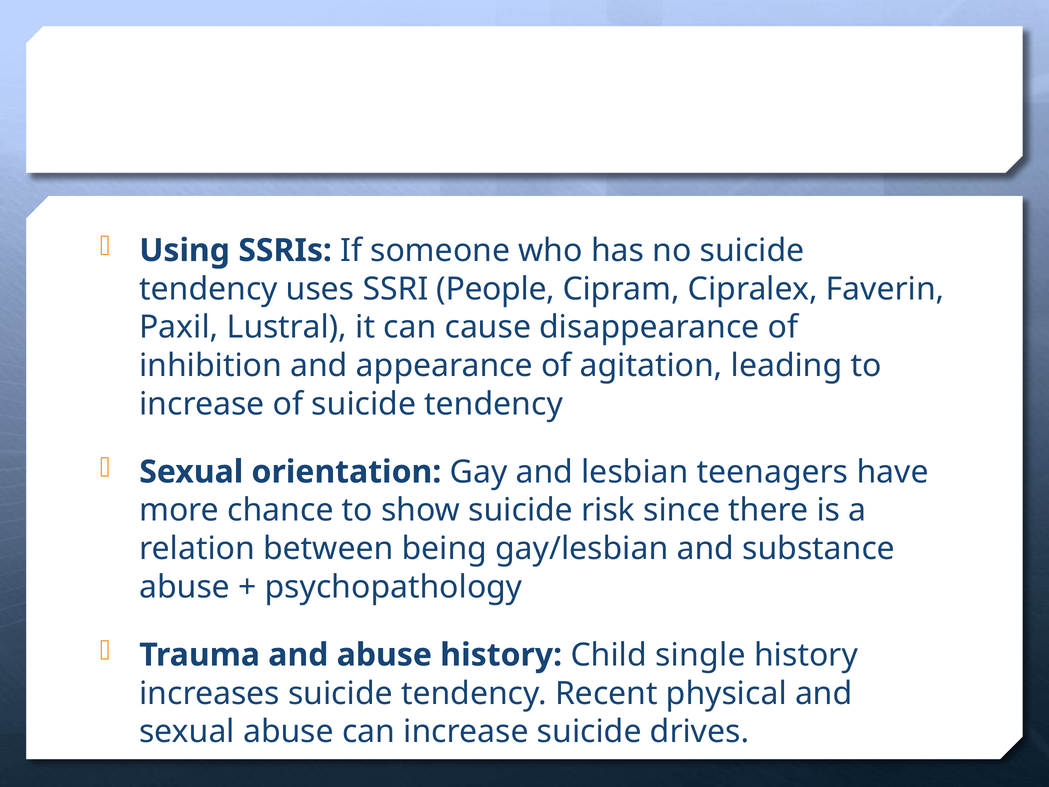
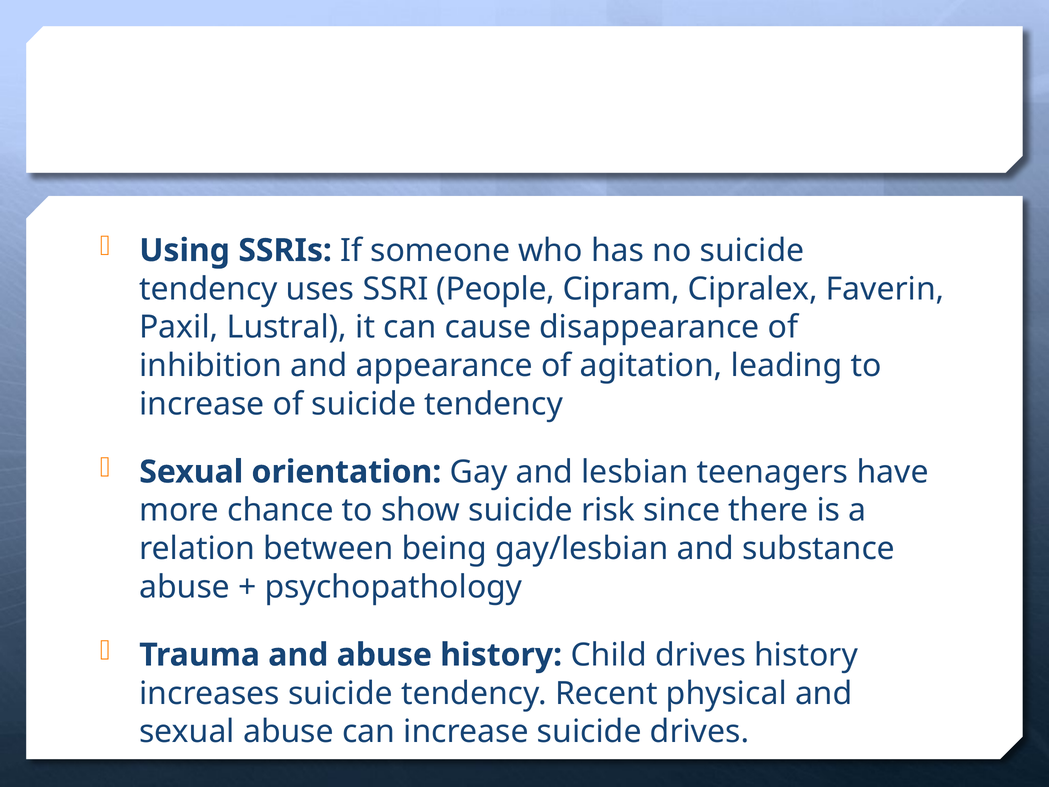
Child single: single -> drives (701, 655)
